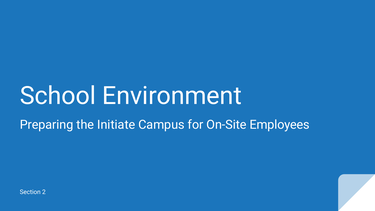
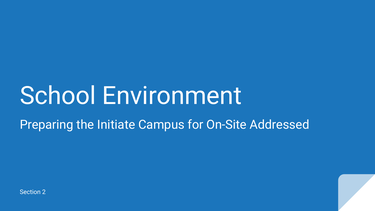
Employees: Employees -> Addressed (280, 125)
